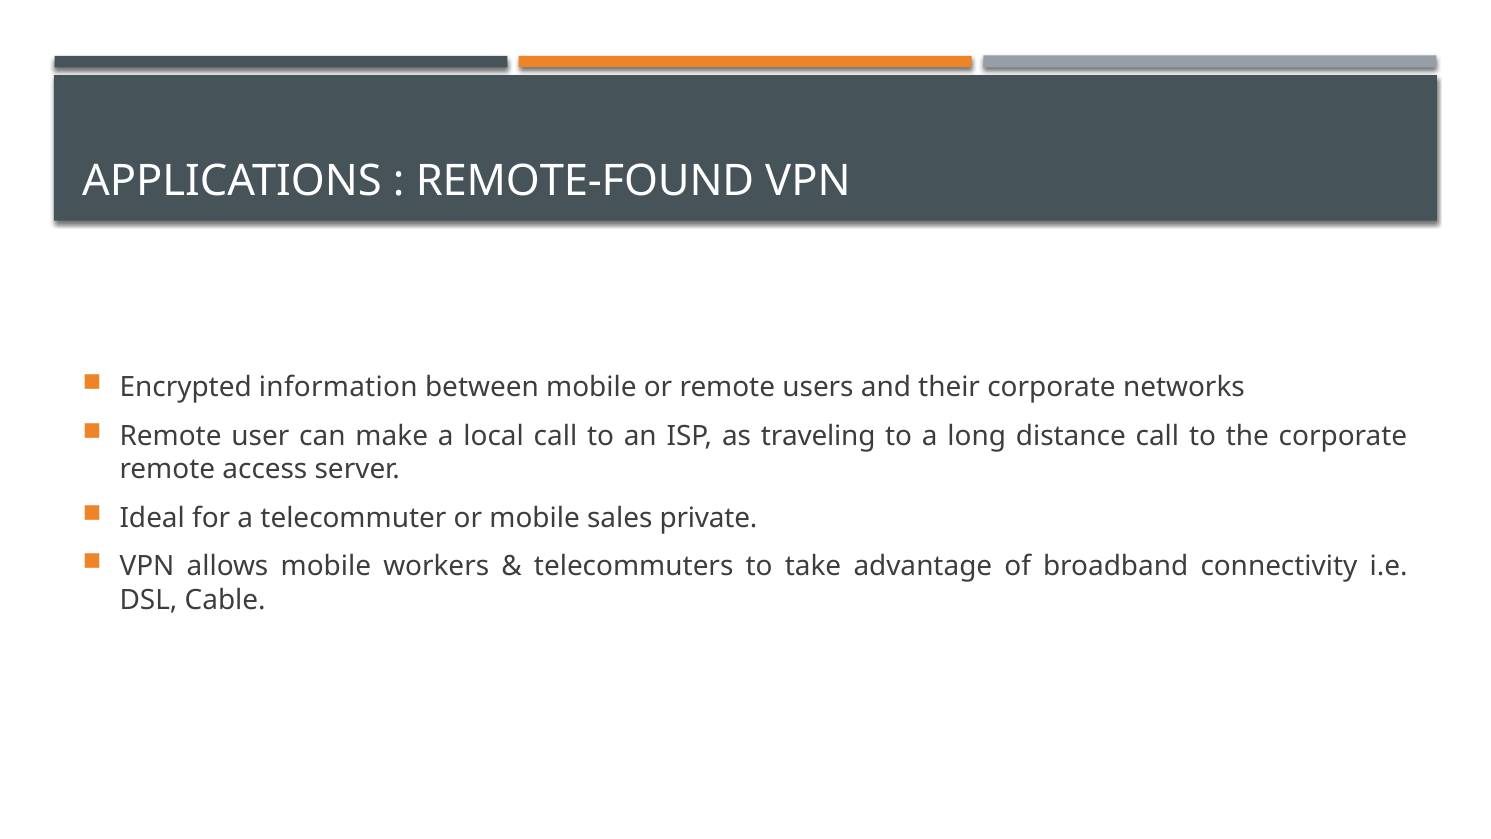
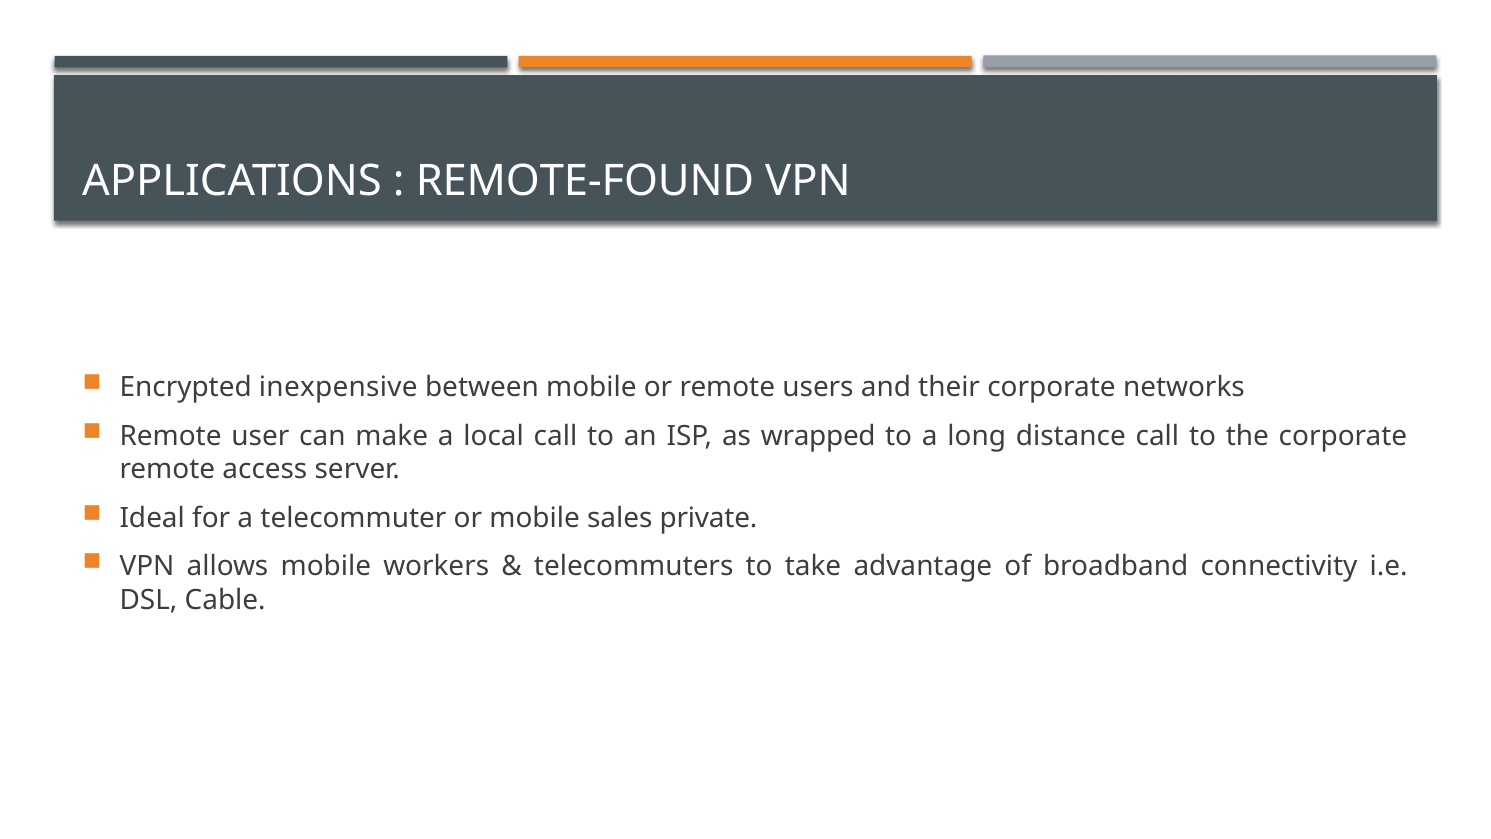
information: information -> inexpensive (338, 387)
traveling: traveling -> wrapped (818, 436)
